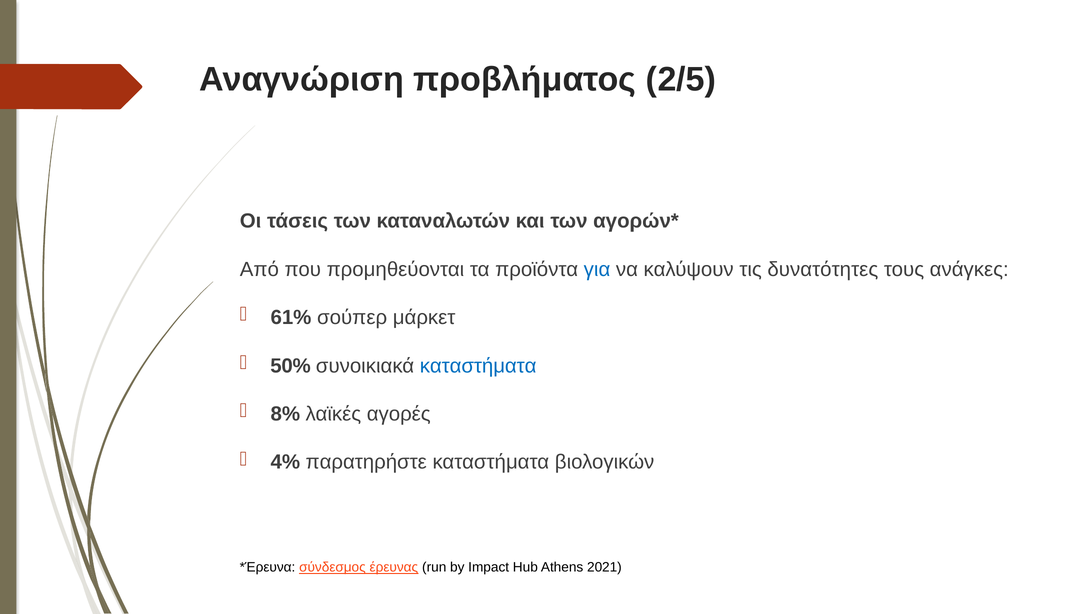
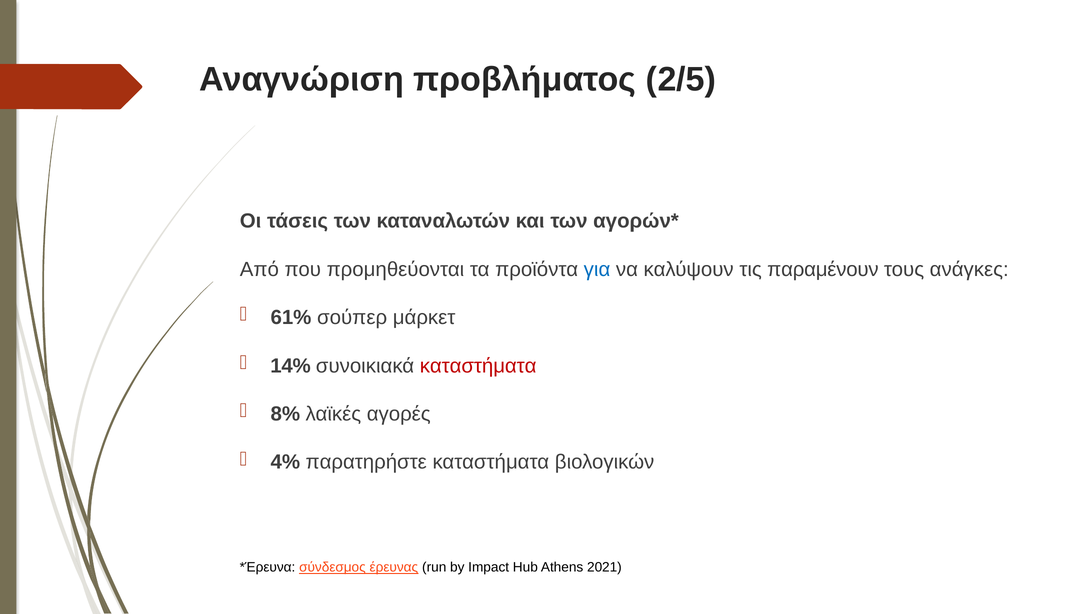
δυνατότητες: δυνατότητες -> παραμένουν (823, 269)
50%: 50% -> 14% (291, 366)
καταστήματα colour: blue -> red (478, 366)
